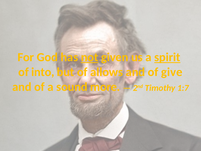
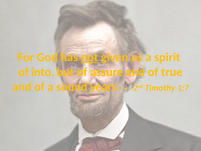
spirit underline: present -> none (167, 57)
allows: allows -> assure (107, 72)
give: give -> true (172, 72)
more: more -> years (105, 87)
